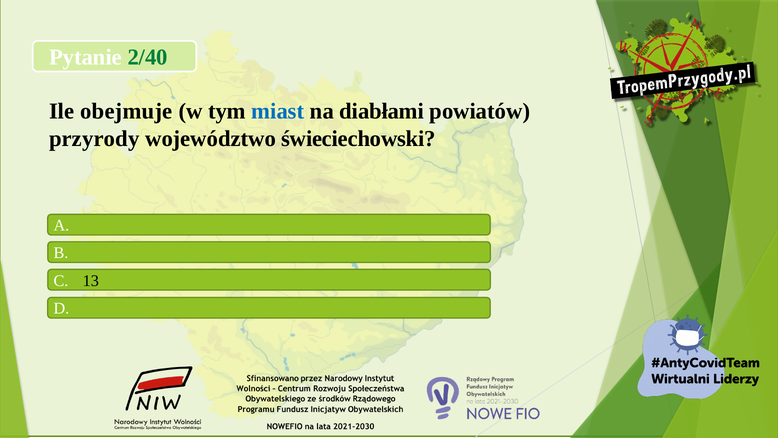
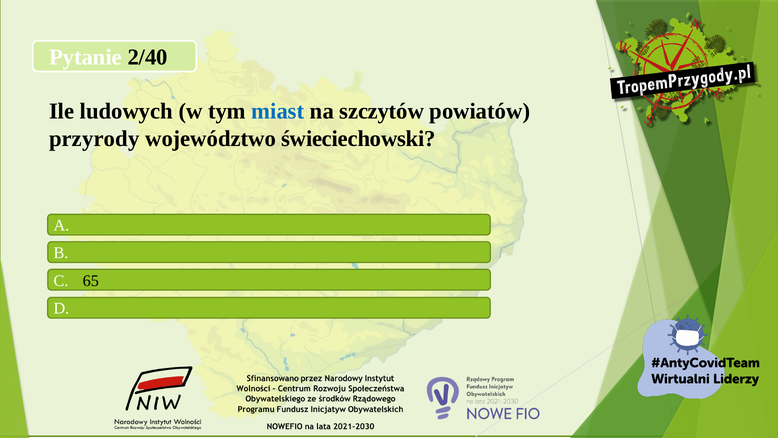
2/40 colour: green -> black (148, 57)
obejmuje: obejmuje -> ludowych (126, 111)
diabłami: diabłami -> szczytów (382, 111)
13: 13 -> 65 (91, 280)
